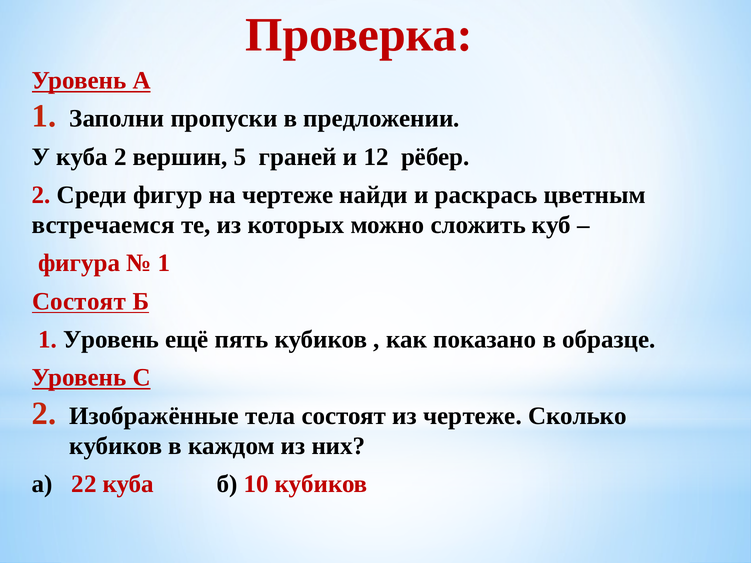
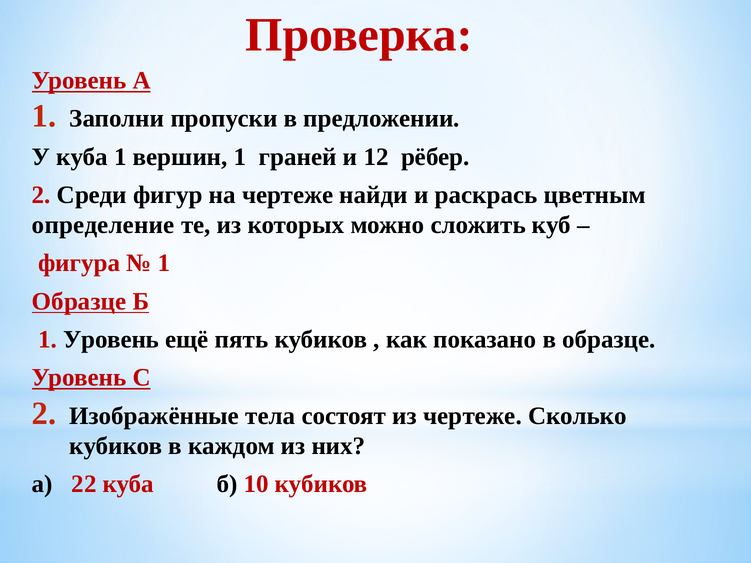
куба 2: 2 -> 1 (120, 157)
вершин 5: 5 -> 1 (240, 157)
встречаемся: встречаемся -> определение (103, 225)
Состоят: Состоят -> Образце (79, 302)
